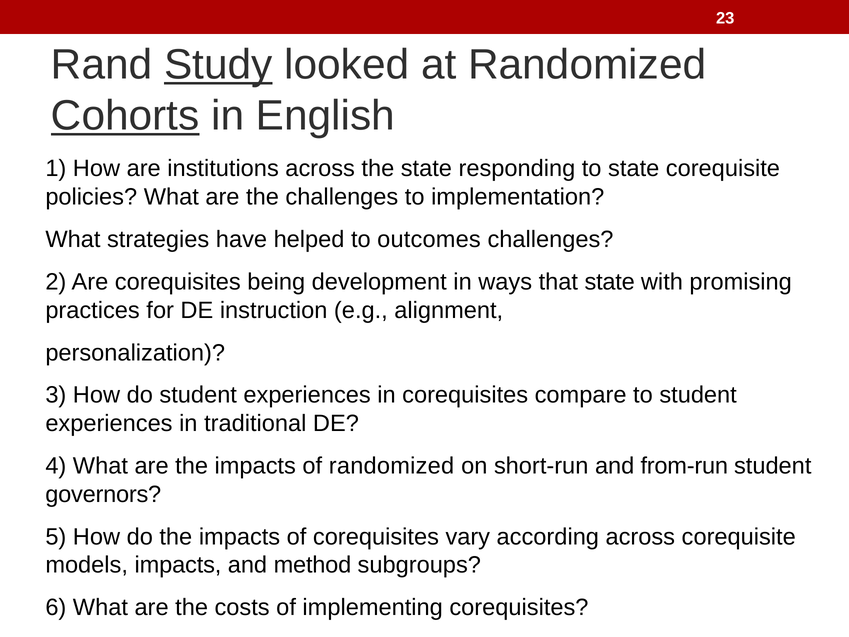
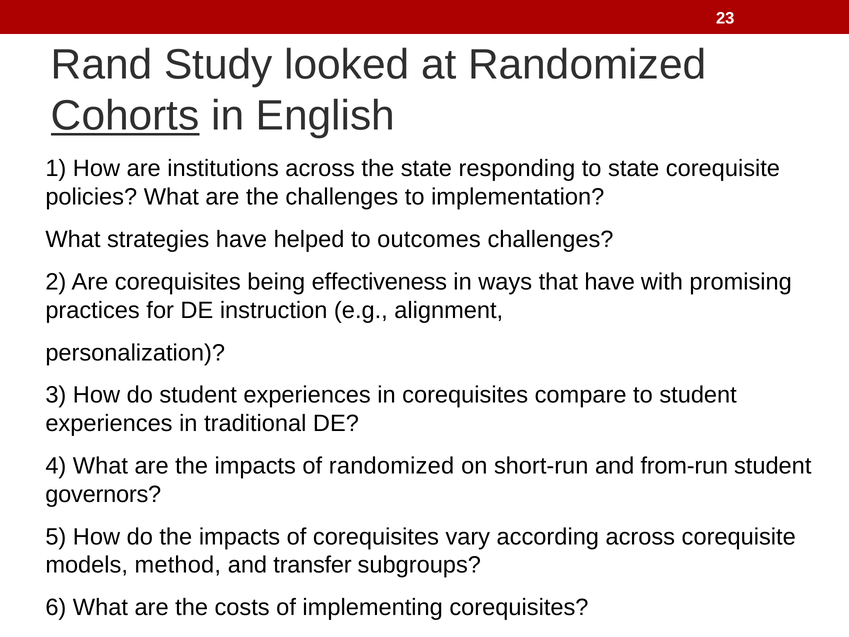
Study underline: present -> none (218, 65)
development: development -> effectiveness (379, 282)
that state: state -> have (610, 282)
models impacts: impacts -> method (178, 565)
method: method -> transfer (312, 565)
